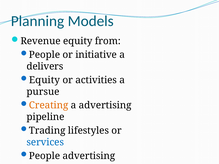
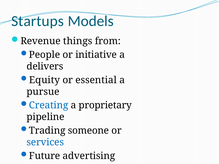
Planning: Planning -> Startups (38, 21)
Revenue equity: equity -> things (78, 41)
activities: activities -> essential (96, 80)
Creating colour: orange -> blue (49, 105)
a advertising: advertising -> proprietary (105, 105)
lifestyles: lifestyles -> someone (88, 131)
People: People -> Future (45, 156)
